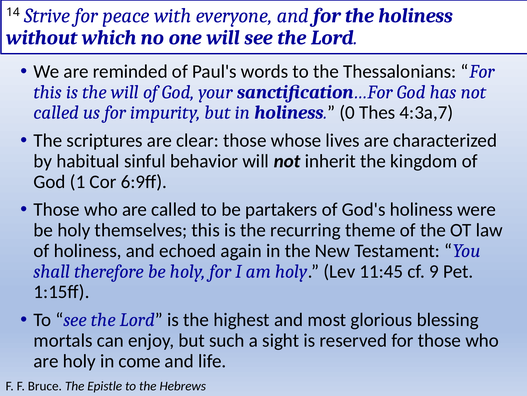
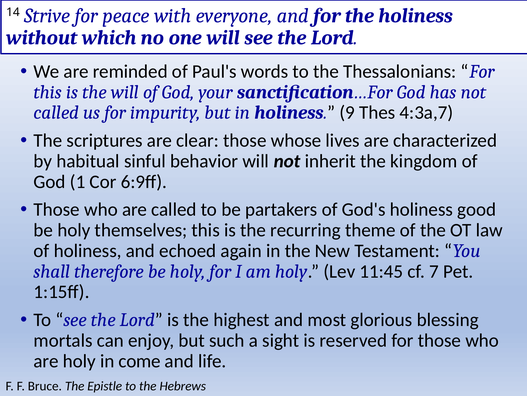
0: 0 -> 9 (347, 112)
were: were -> good (477, 209)
9: 9 -> 7 (434, 271)
